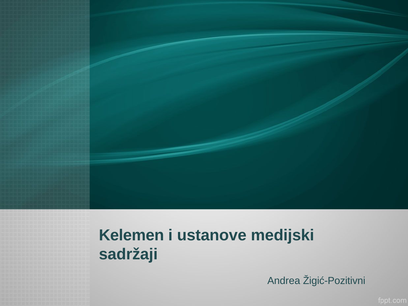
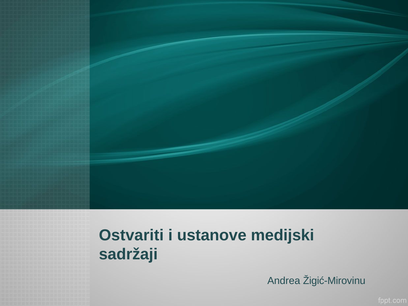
Kelemen: Kelemen -> Ostvariti (131, 235)
Žigić-Pozitivni: Žigić-Pozitivni -> Žigić-Mirovinu (334, 281)
